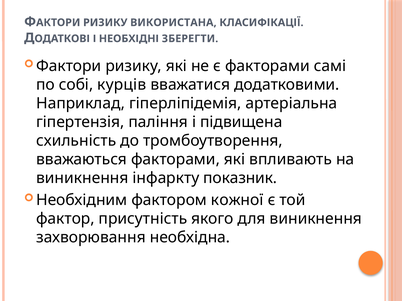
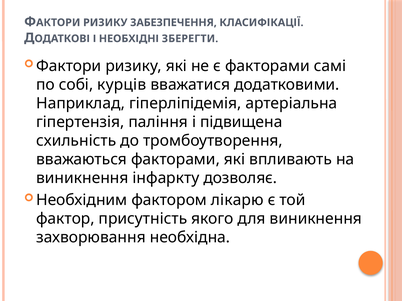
ВИКОРИСТАНА: ВИКОРИСТАНА -> ЗАБЕЗПЕЧЕННЯ (173, 23)
показник: показник -> дозволяє (240, 178)
кожної: кожної -> лікарю (237, 200)
